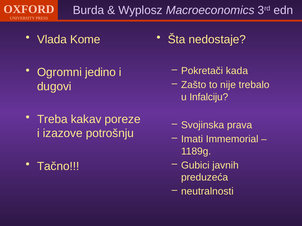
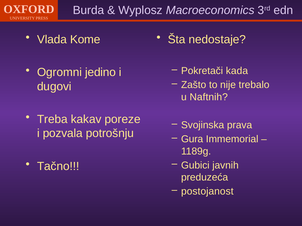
Infalciju: Infalciju -> Naftnih (209, 97)
izazove: izazove -> pozvala (63, 134)
Imati: Imati -> Gura (192, 139)
neutralnosti: neutralnosti -> postojanost (207, 192)
